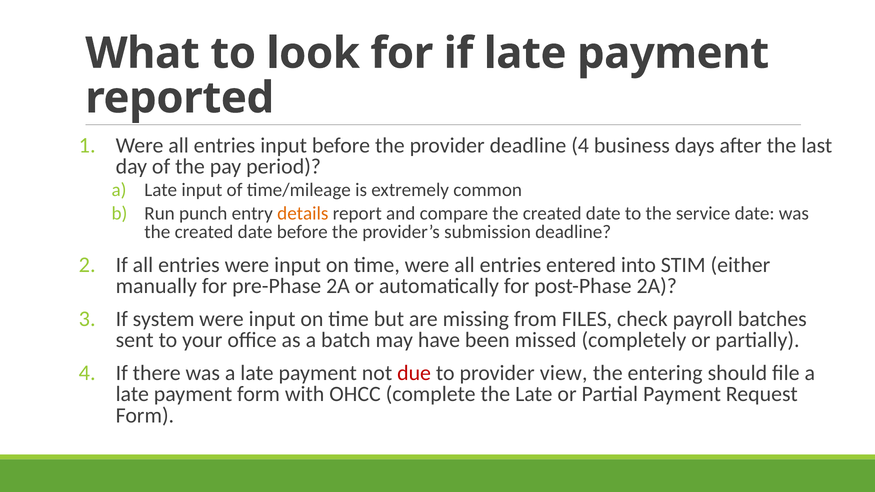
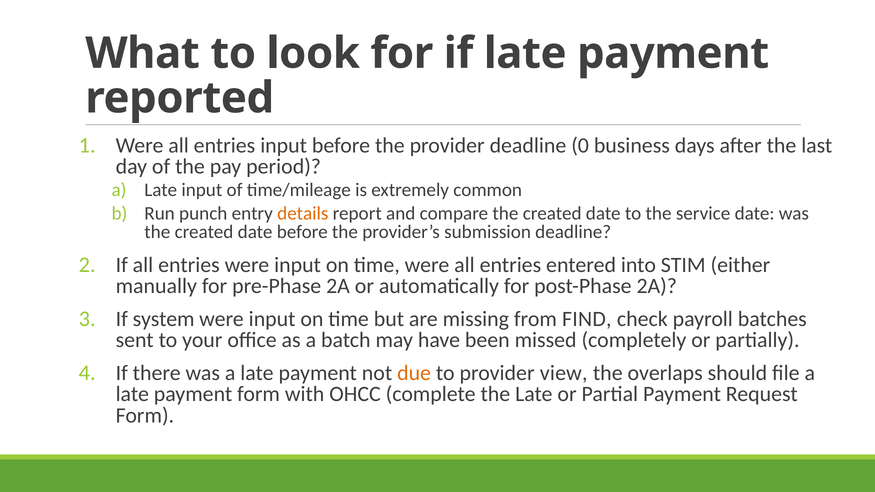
deadline 4: 4 -> 0 (580, 146)
FILES: FILES -> FIND (587, 319)
due colour: red -> orange (414, 373)
entering: entering -> overlaps (665, 373)
